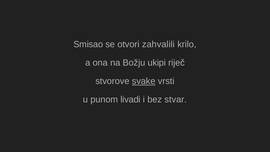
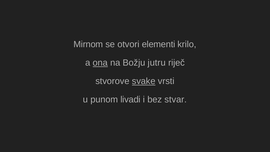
Smisao: Smisao -> Mirnom (88, 44)
zahvalili: zahvalili -> elementi (159, 44)
ona underline: none -> present (100, 63)
ukipi: ukipi -> jutru (157, 63)
